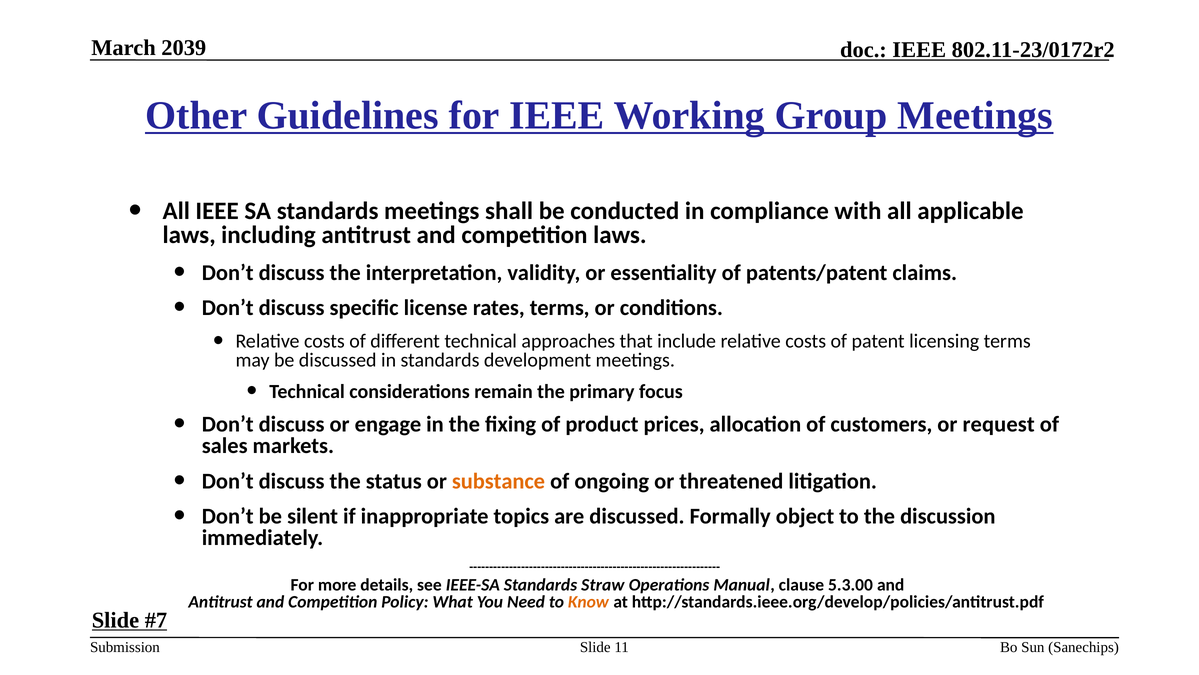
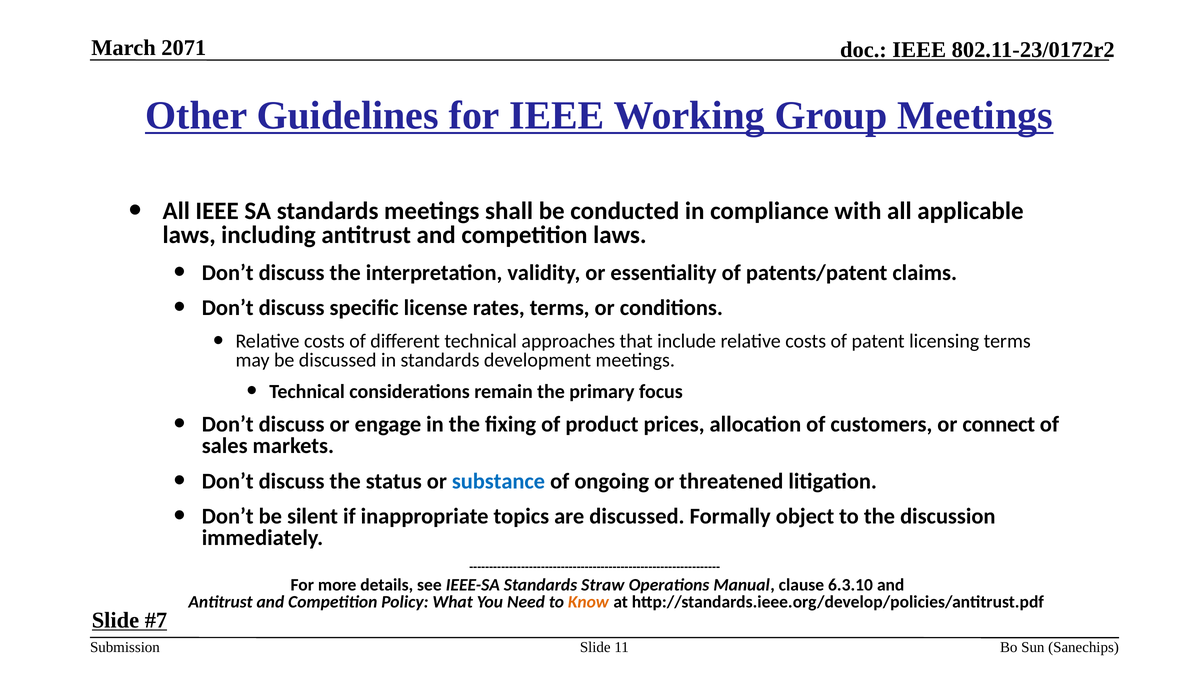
2039: 2039 -> 2071 (184, 48)
request: request -> connect (999, 424)
substance colour: orange -> blue (498, 481)
5.3.00: 5.3.00 -> 6.3.10 (851, 584)
